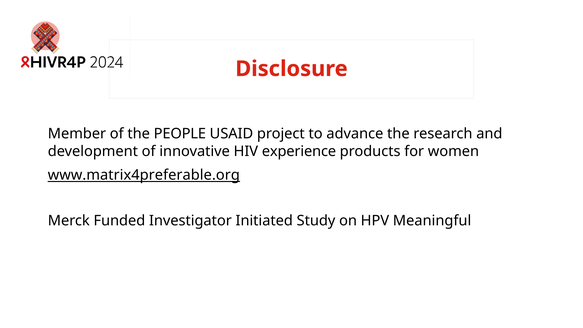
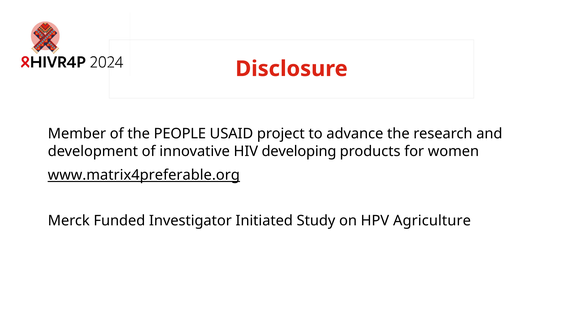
experience: experience -> developing (299, 151)
Meaningful: Meaningful -> Agriculture (432, 221)
